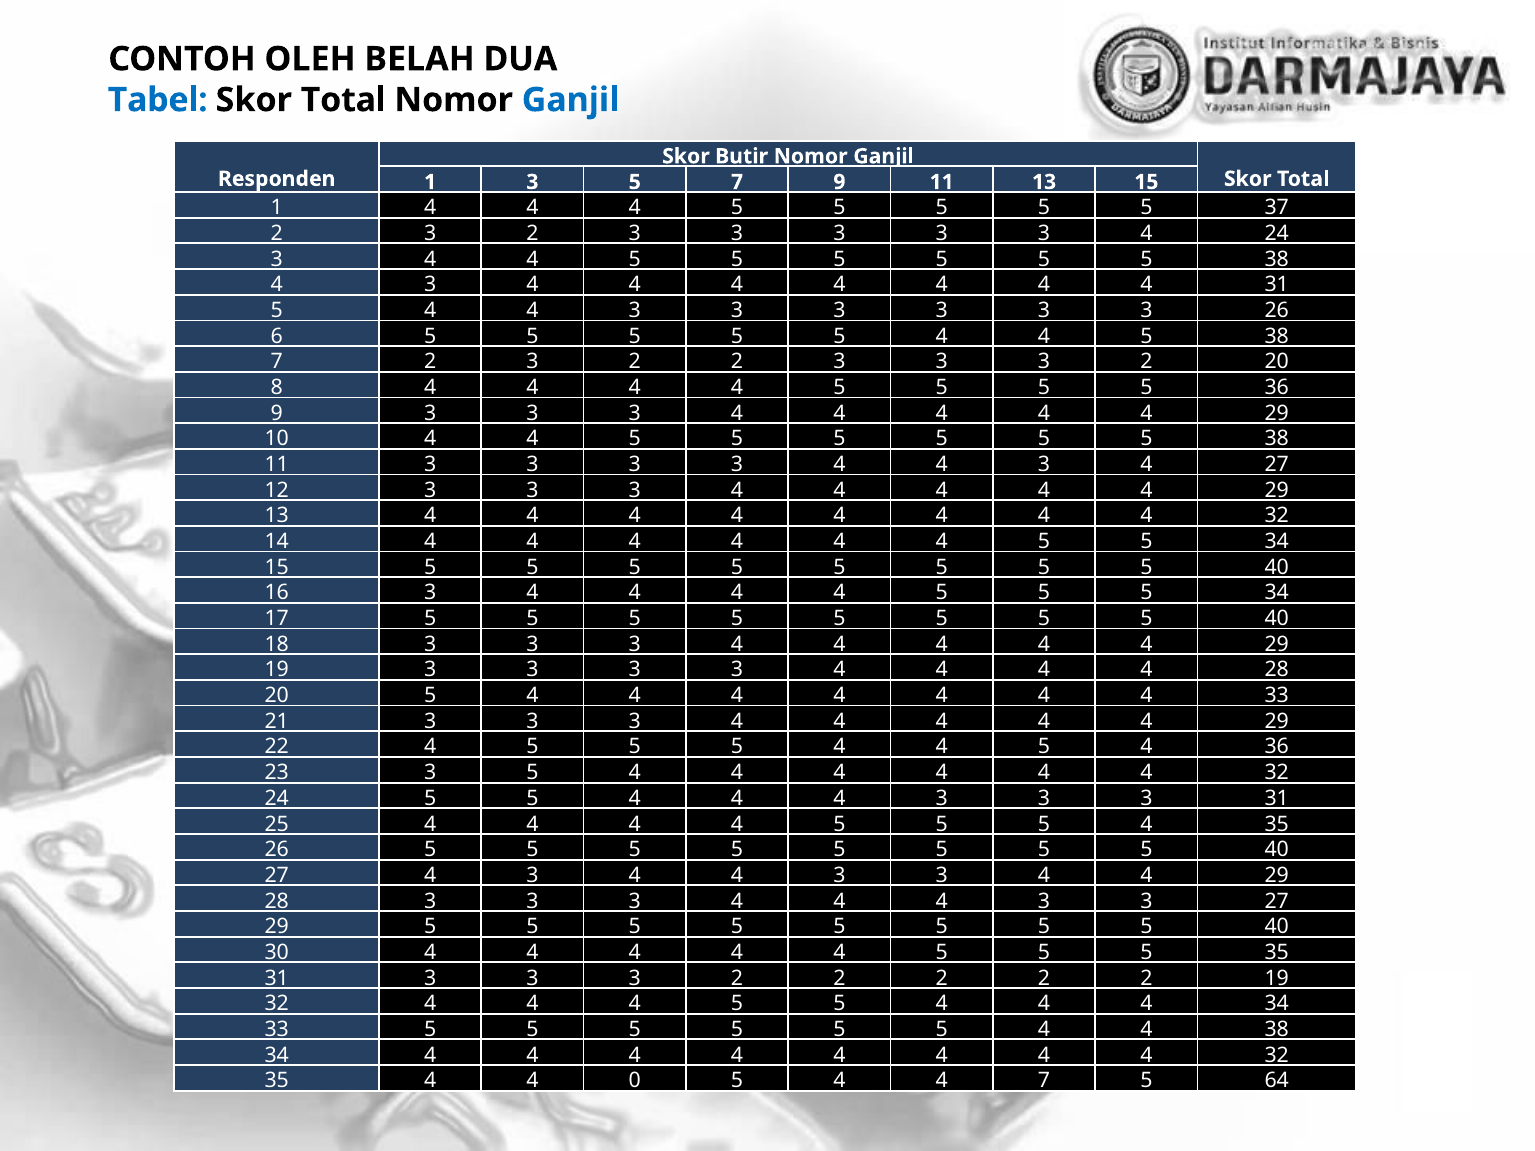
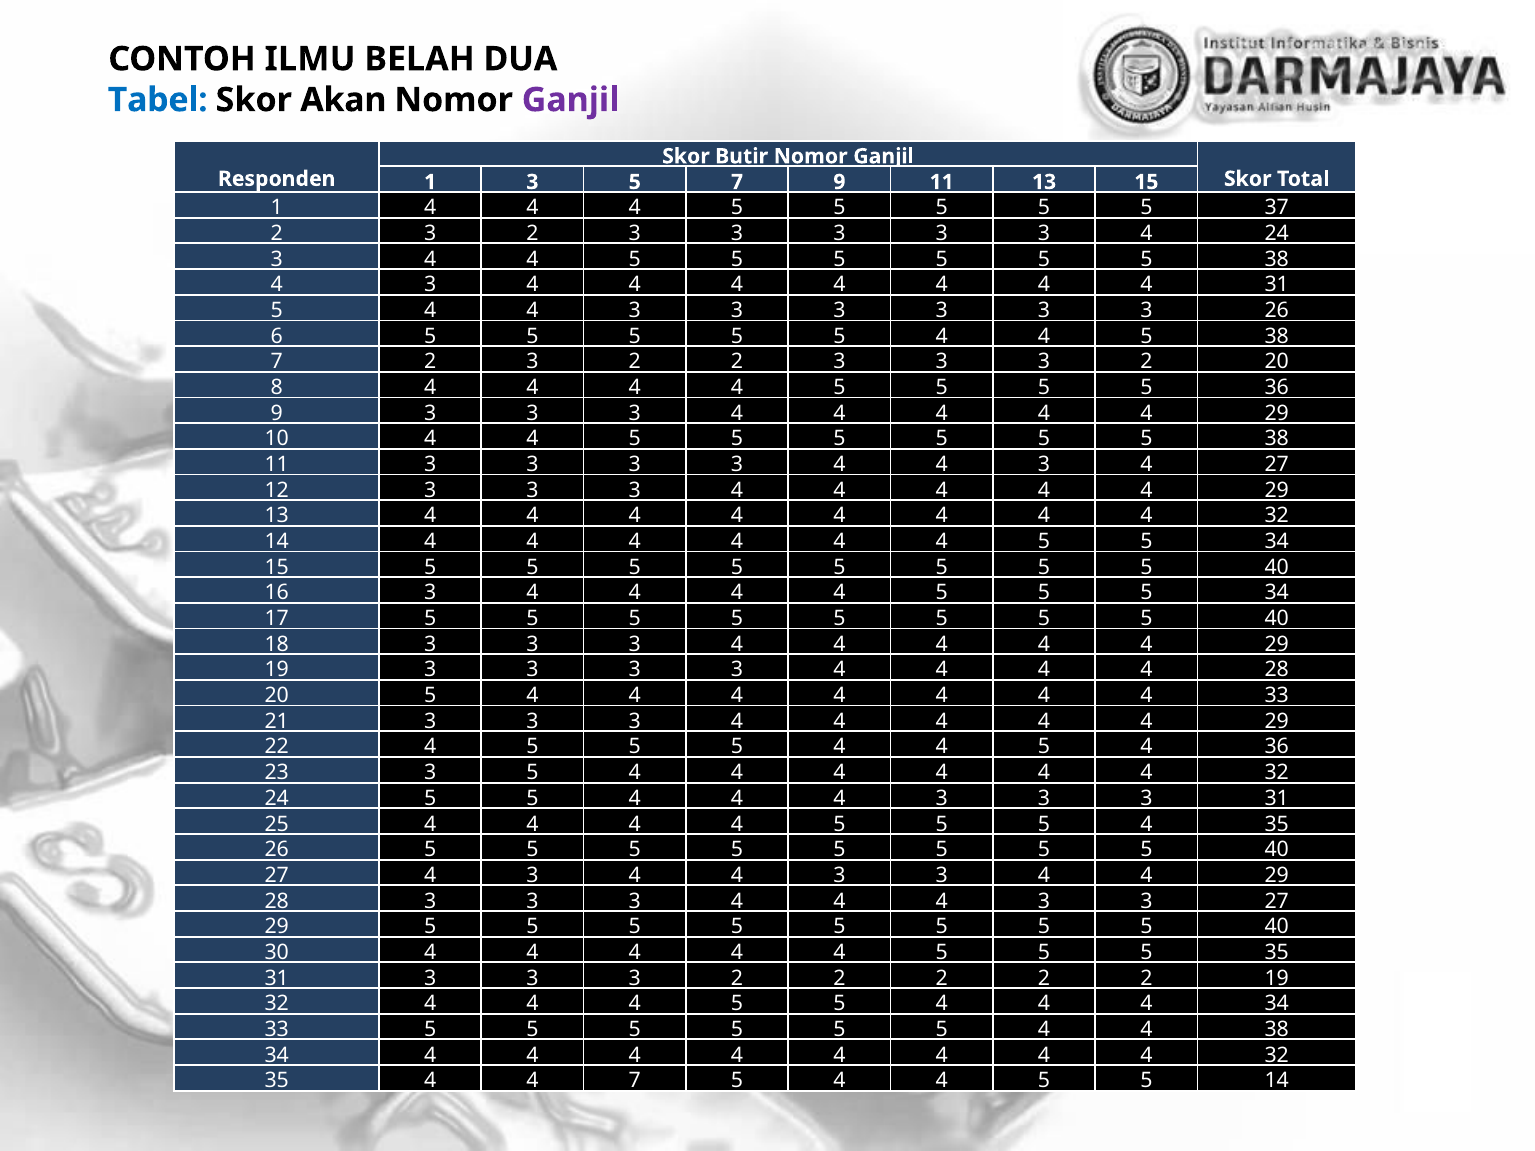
OLEH: OLEH -> ILMU (310, 59)
Total: Total -> Akan (343, 100)
Ganjil colour: blue -> purple (570, 100)
4 0: 0 -> 7 (635, 1081)
7: 7 -> 5 (1044, 1081)
5 64: 64 -> 14 (1277, 1081)
